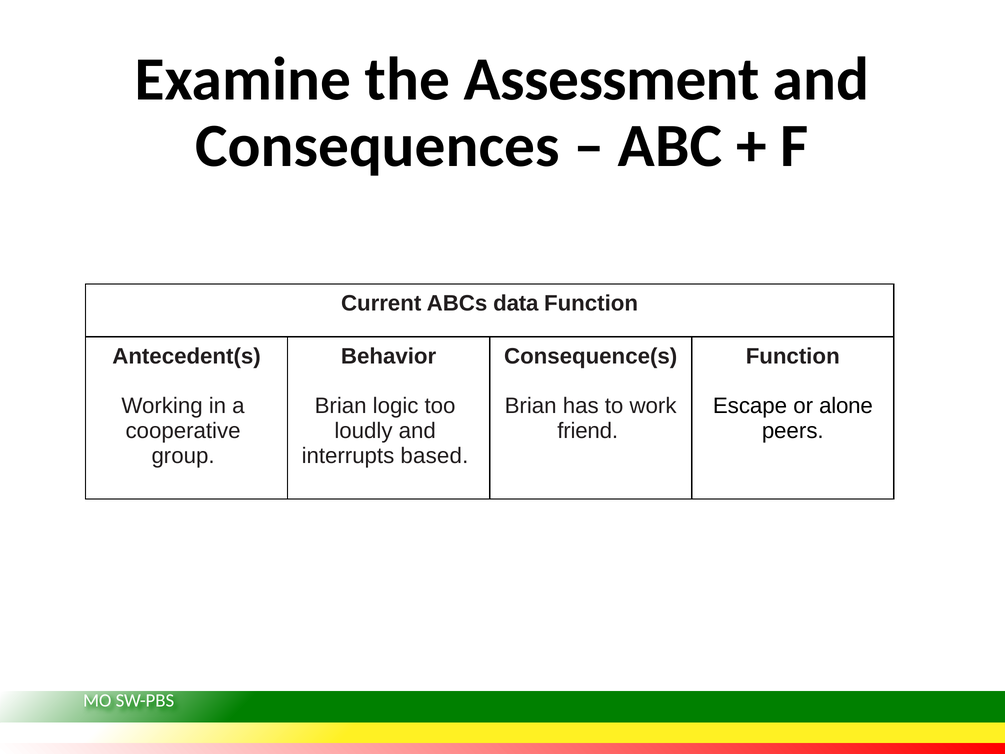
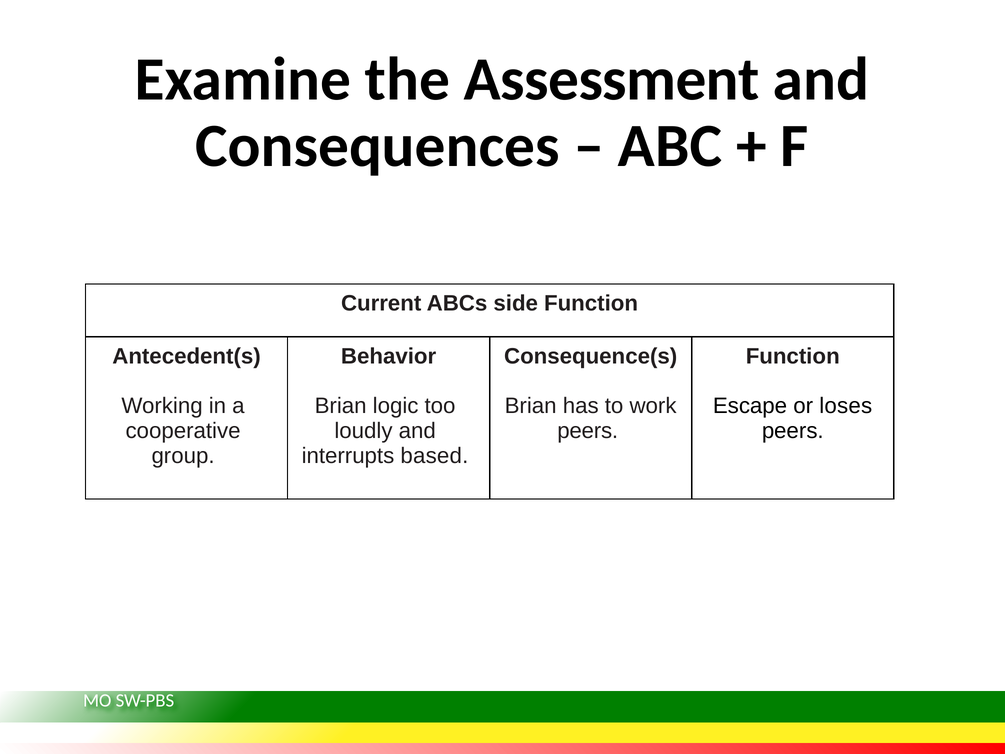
data: data -> side (516, 304)
alone: alone -> loses (846, 406)
friend: friend -> peers (588, 431)
